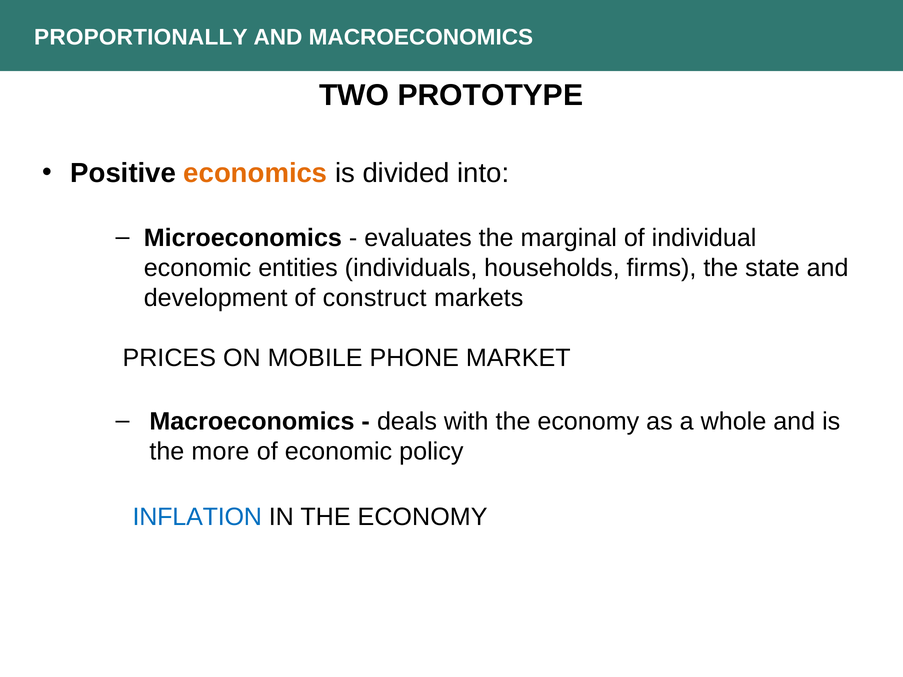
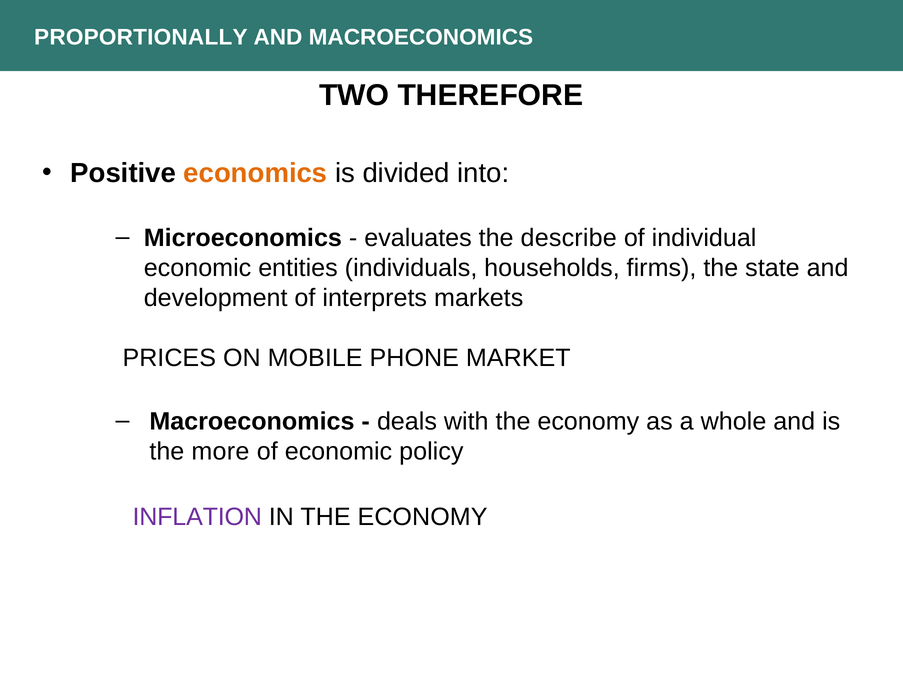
PROTOTYPE: PROTOTYPE -> THEREFORE (490, 95)
marginal: marginal -> describe (569, 238)
construct: construct -> interprets (375, 298)
INFLATION colour: blue -> purple (197, 517)
